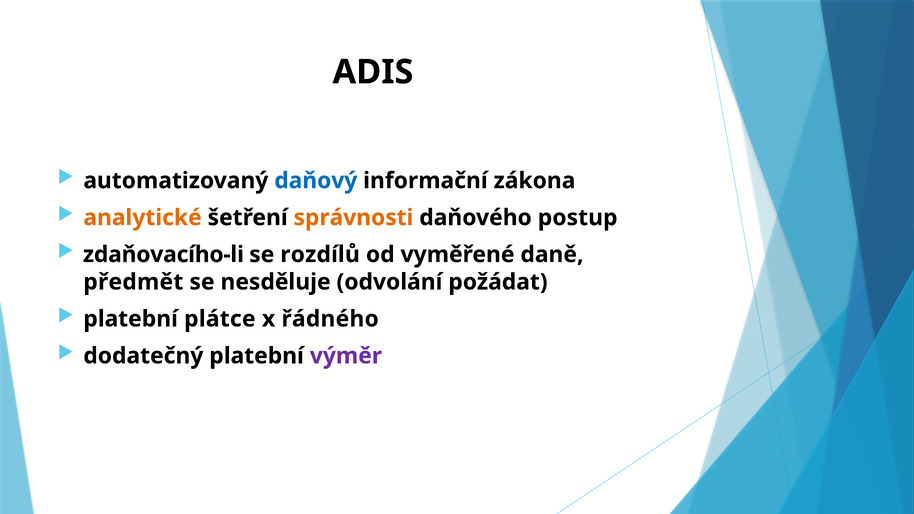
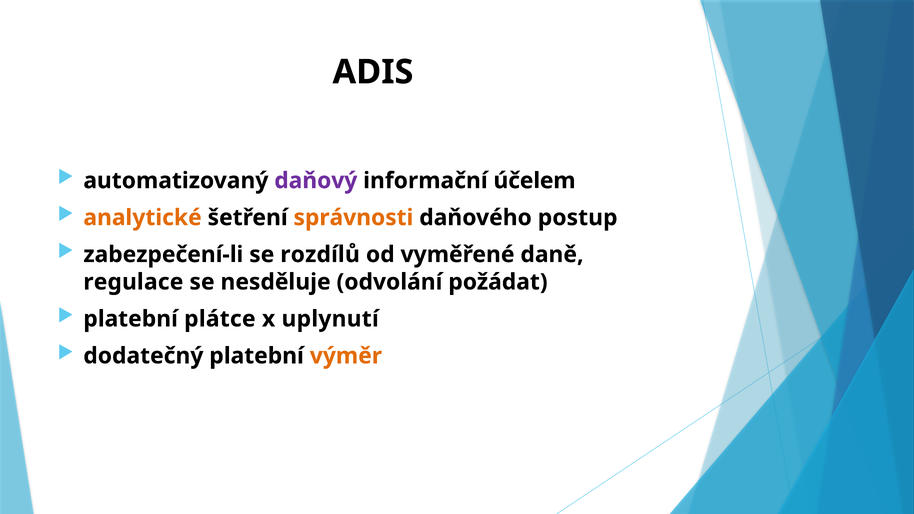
daňový colour: blue -> purple (316, 181)
zákona: zákona -> účelem (535, 181)
zdaňovacího-li: zdaňovacího-li -> zabezpečení-li (163, 255)
předmět: předmět -> regulace (133, 282)
řádného: řádného -> uplynutí (330, 319)
výměr colour: purple -> orange (346, 356)
